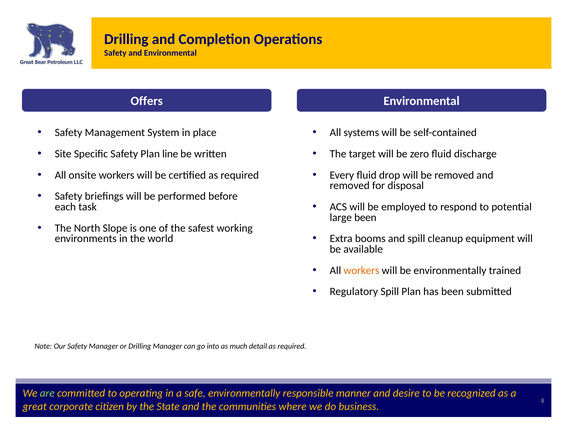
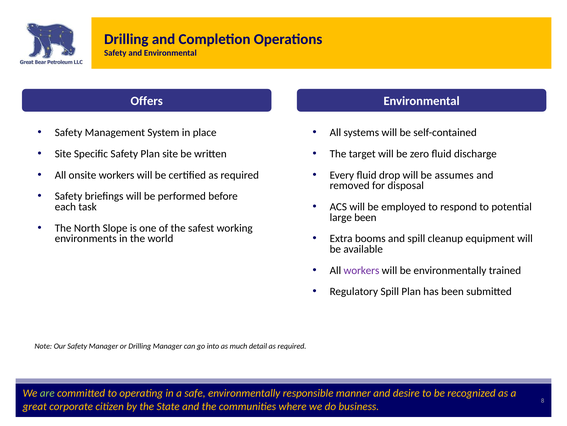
Plan line: line -> site (170, 154)
be removed: removed -> assumes (454, 175)
workers colour: orange -> purple (361, 270)
